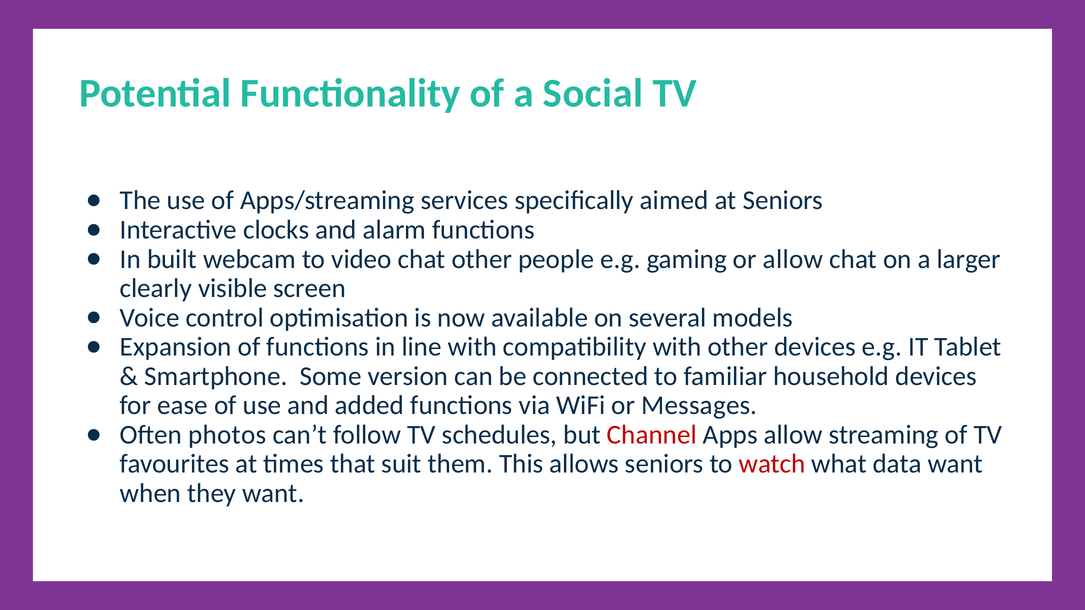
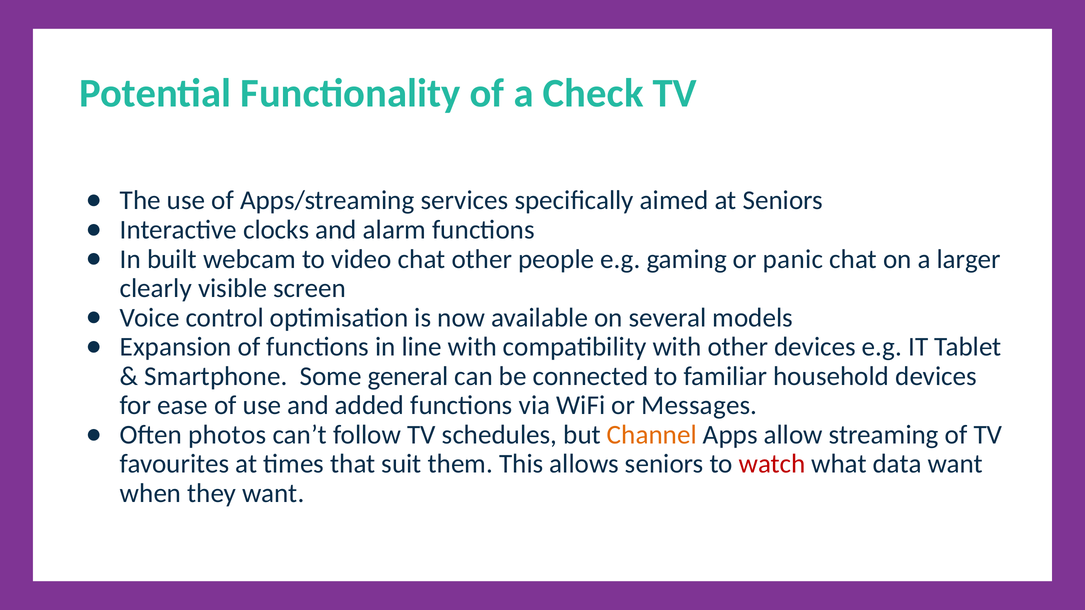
Social: Social -> Check (593, 94)
or allow: allow -> panic (793, 259)
version: version -> general (408, 376)
Channel colour: red -> orange (652, 435)
